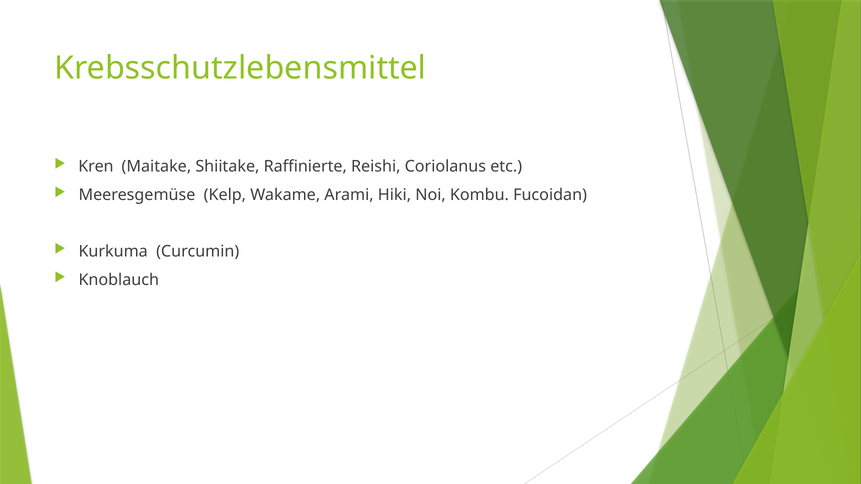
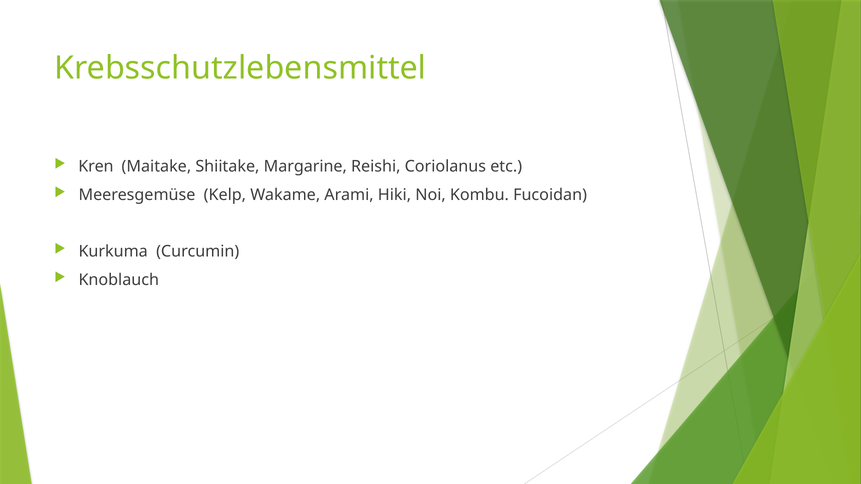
Raffinierte: Raffinierte -> Margarine (305, 167)
